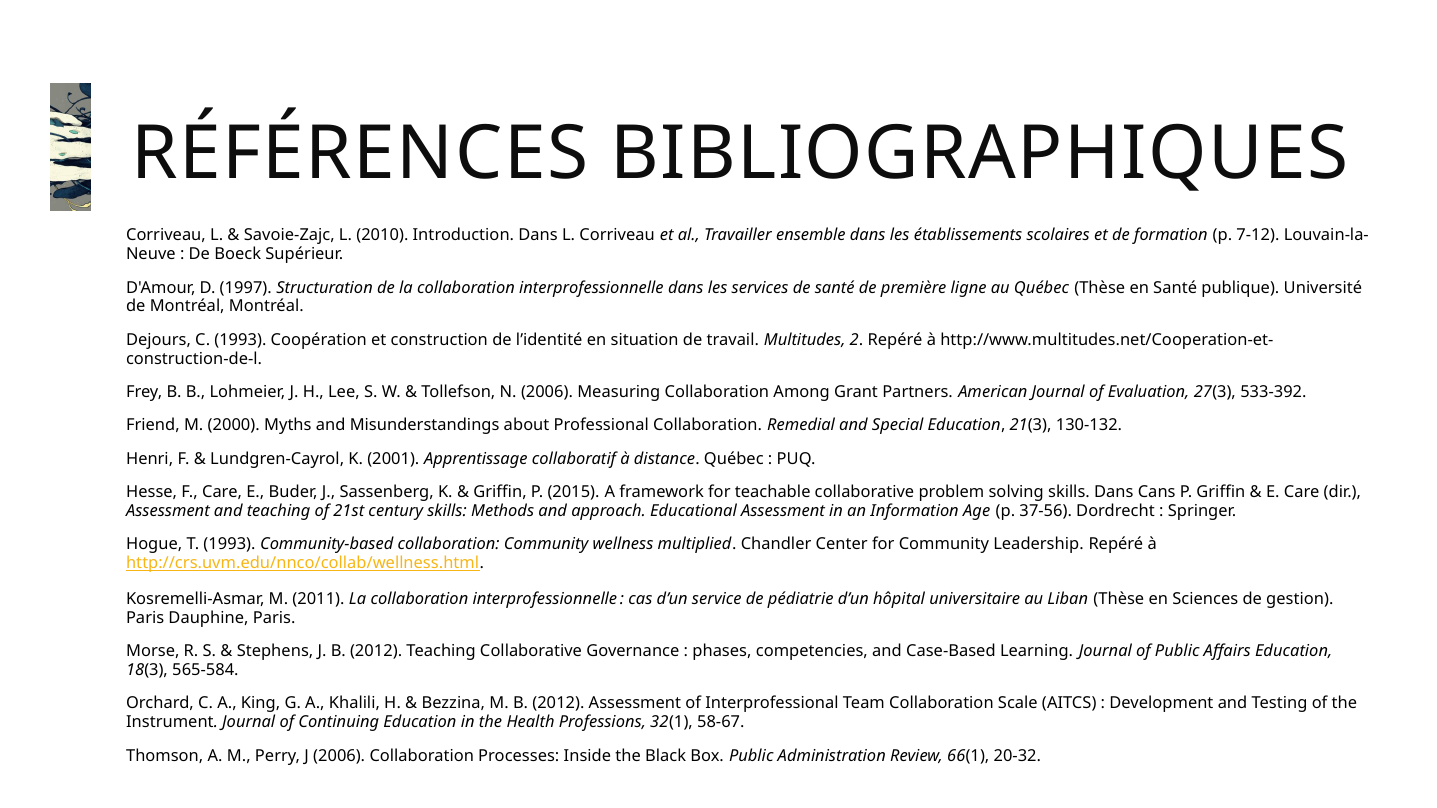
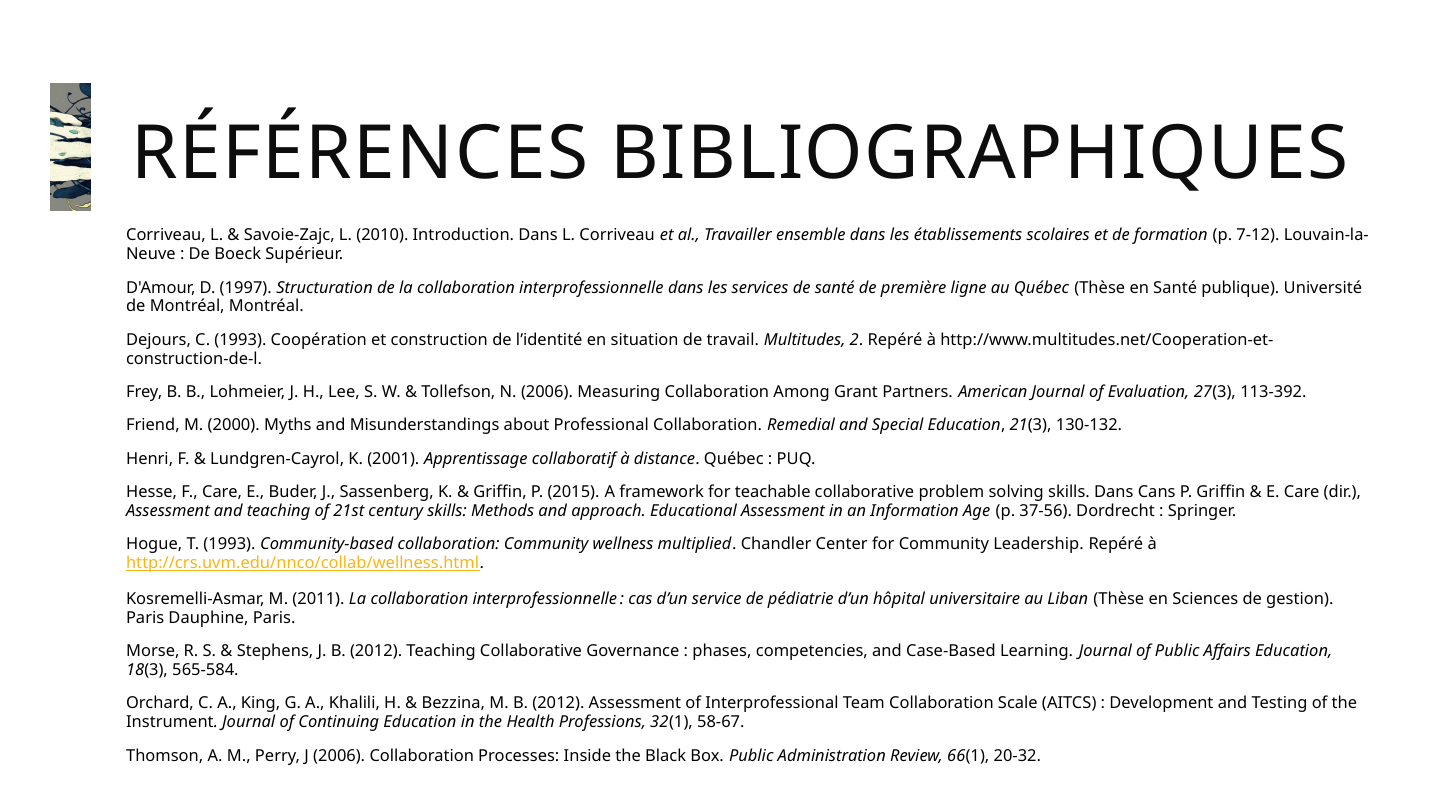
533-392: 533-392 -> 113-392 (1273, 392)
